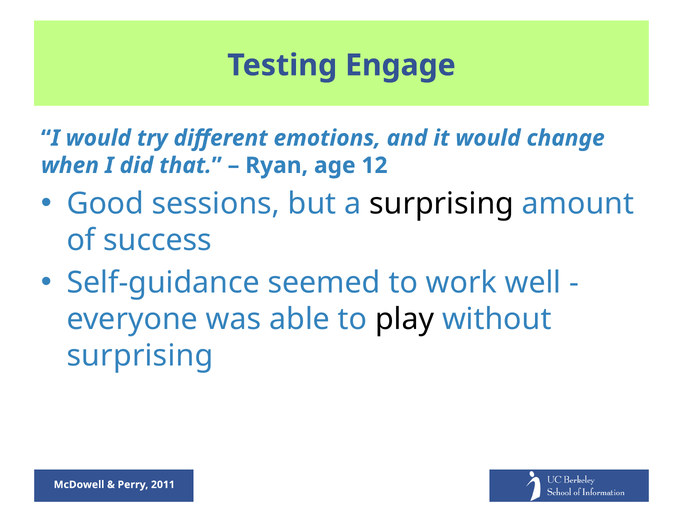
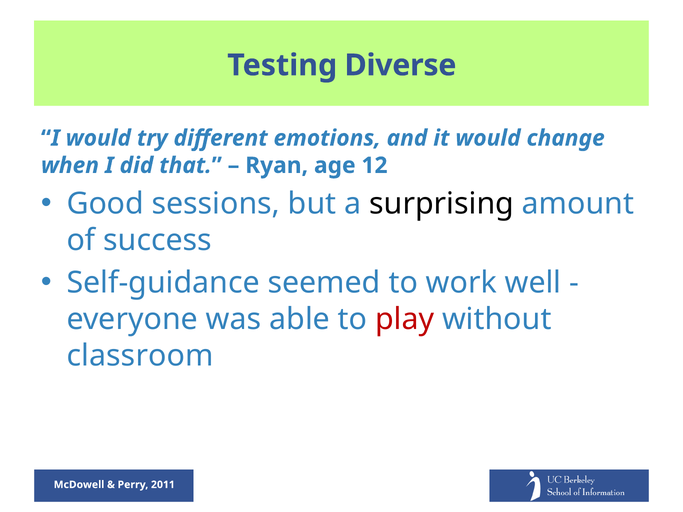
Engage: Engage -> Diverse (400, 65)
play colour: black -> red (405, 319)
surprising: surprising -> classroom (140, 356)
